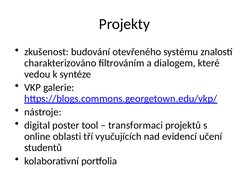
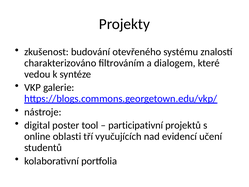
transformaci: transformaci -> participativní (136, 125)
